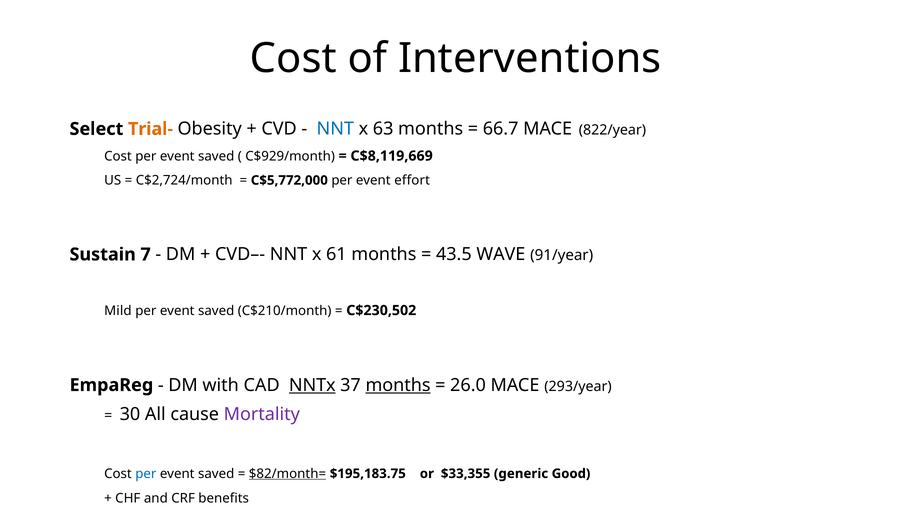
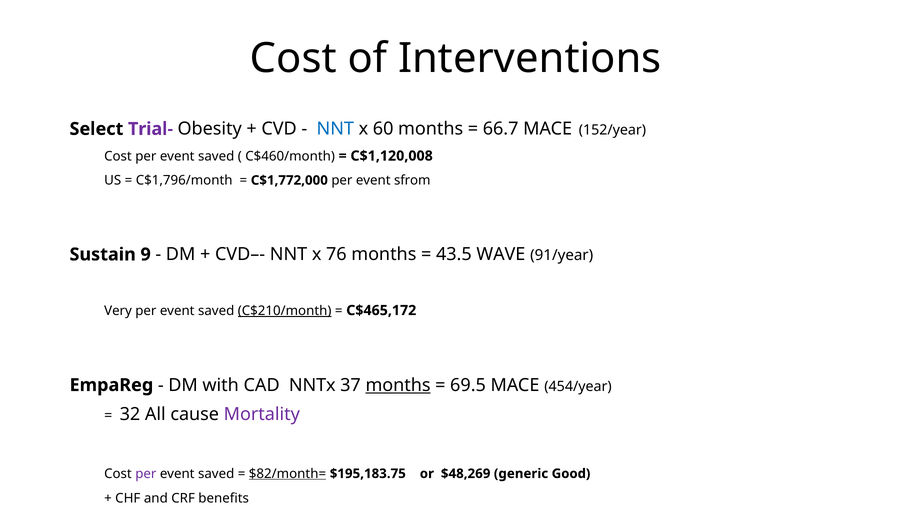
Trial- colour: orange -> purple (151, 129)
63: 63 -> 60 (383, 129)
822/year: 822/year -> 152/year (612, 130)
C$929/month: C$929/month -> C$460/month (290, 156)
C$8,119,669: C$8,119,669 -> C$1,120,008 (392, 156)
C$2,724/month: C$2,724/month -> C$1,796/month (184, 180)
C$5,772,000: C$5,772,000 -> C$1,772,000 (289, 180)
effort: effort -> sfrom (412, 180)
7: 7 -> 9 (146, 254)
61: 61 -> 76 (336, 254)
Mild: Mild -> Very (118, 311)
C$210/month underline: none -> present (285, 311)
C$230,502: C$230,502 -> C$465,172 (381, 310)
NNTx underline: present -> none (312, 385)
26.0: 26.0 -> 69.5 (468, 385)
293/year: 293/year -> 454/year (578, 386)
30: 30 -> 32 (130, 414)
per colour: blue -> purple (146, 474)
$33,355: $33,355 -> $48,269 (466, 474)
